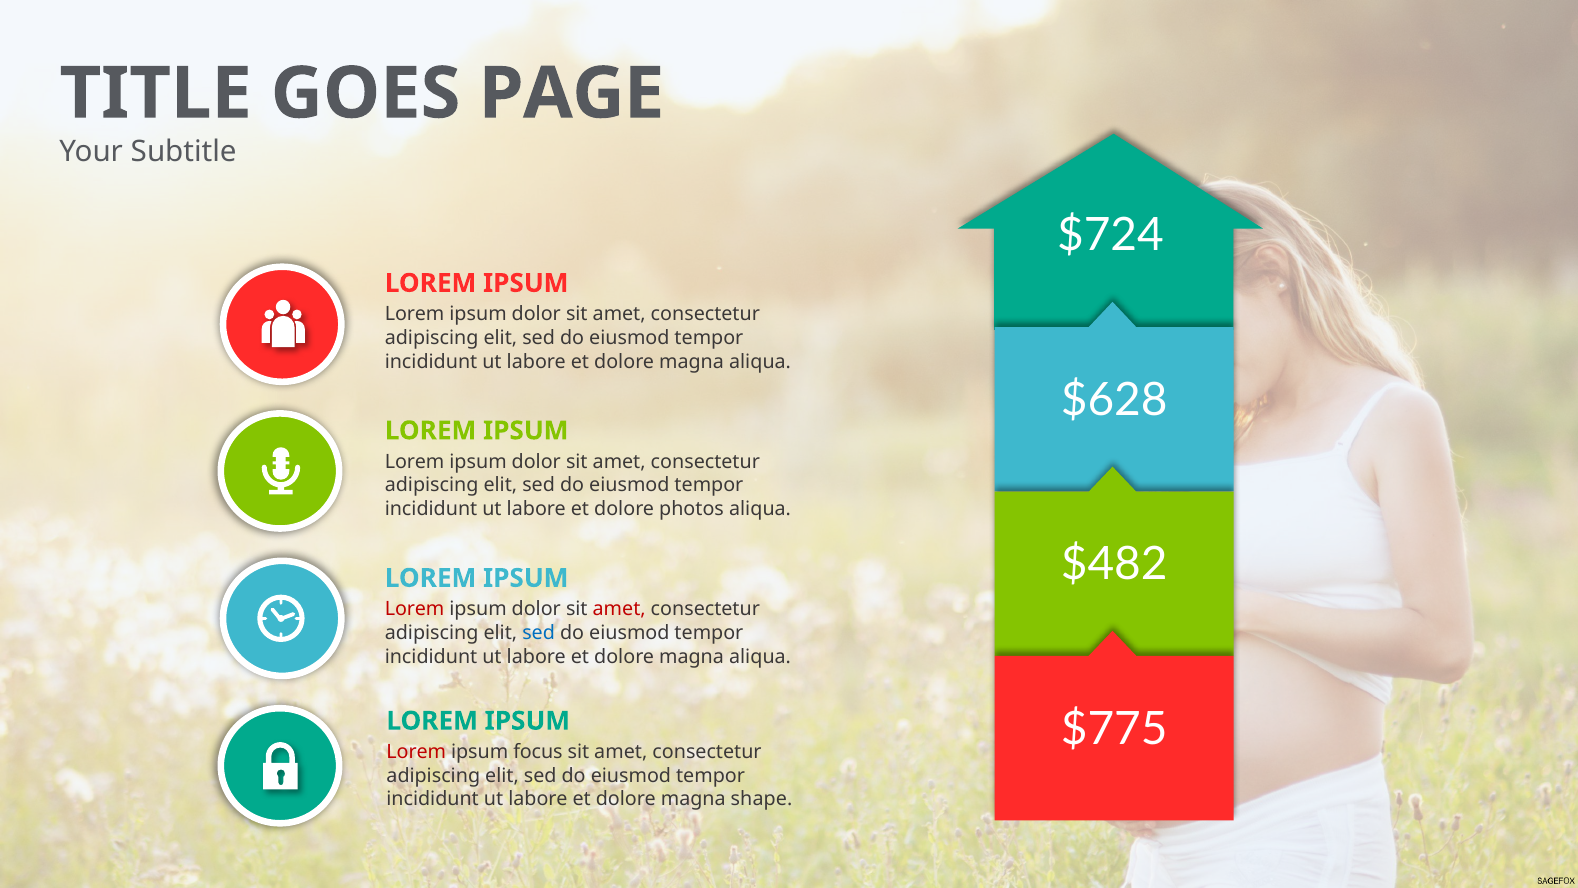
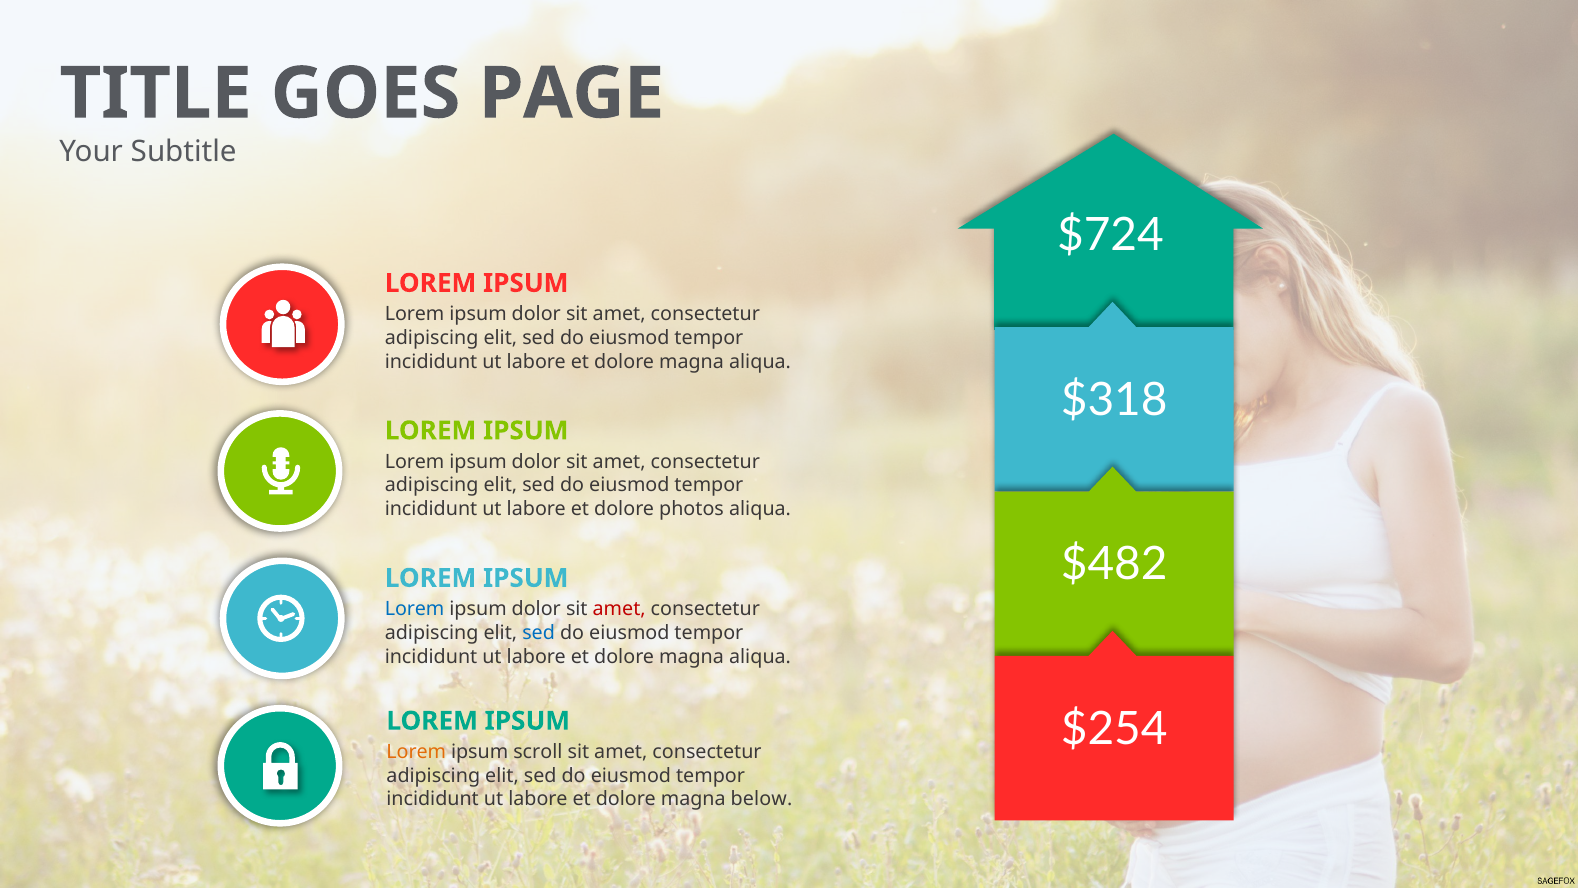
$628: $628 -> $318 (1114, 400)
Lorem colour: red -> blue (415, 609)
$775: $775 -> $254 (1114, 728)
Lorem colour: red -> orange (416, 752)
focus: focus -> scroll (538, 752)
shape: shape -> below (762, 799)
